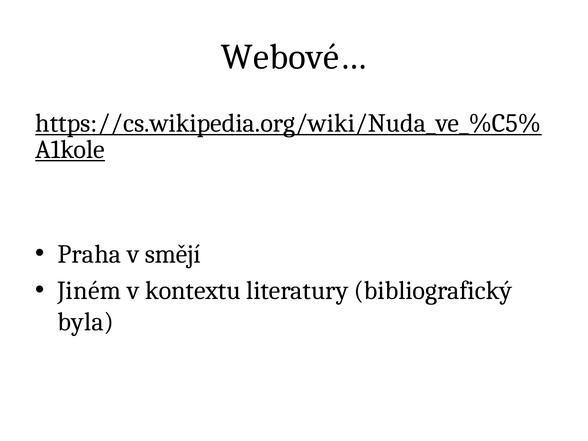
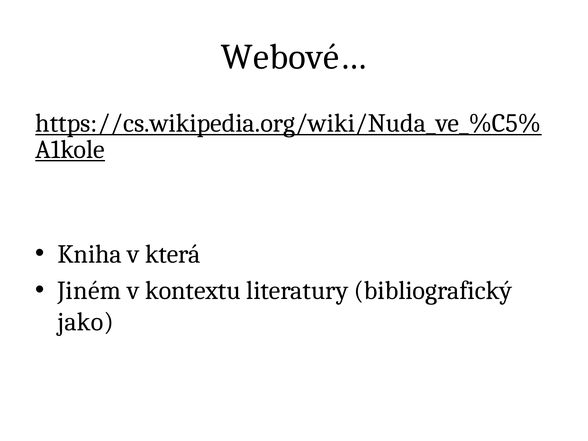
Praha: Praha -> Kniha (89, 254)
smějí: smějí -> která (173, 254)
byla: byla -> jako (86, 322)
